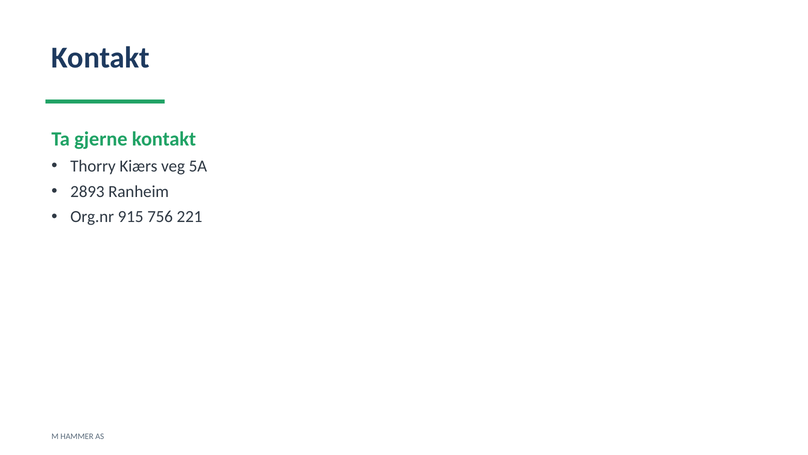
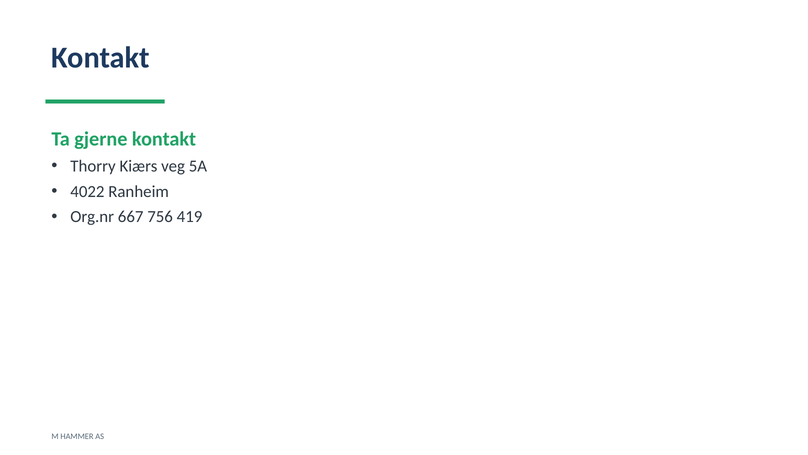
2893: 2893 -> 4022 (87, 191)
915: 915 -> 667 (131, 217)
221: 221 -> 419 (190, 217)
